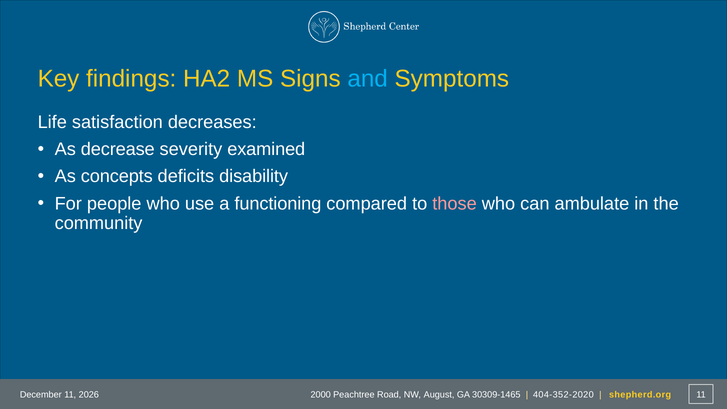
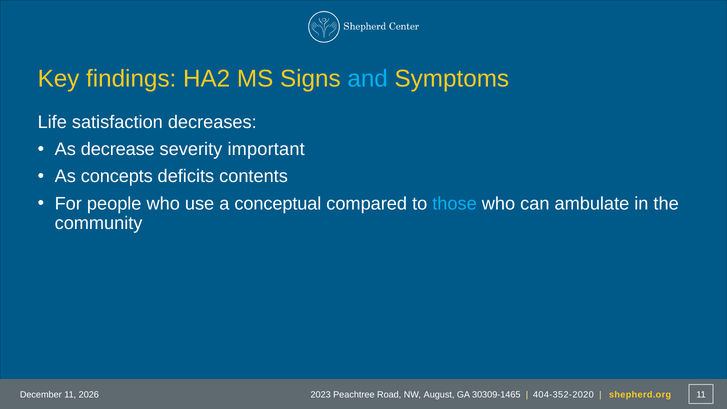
examined: examined -> important (266, 149)
disability: disability -> contents (254, 176)
functioning: functioning -> conceptual (278, 204)
those colour: pink -> light blue (455, 204)
2000: 2000 -> 2023 (321, 395)
